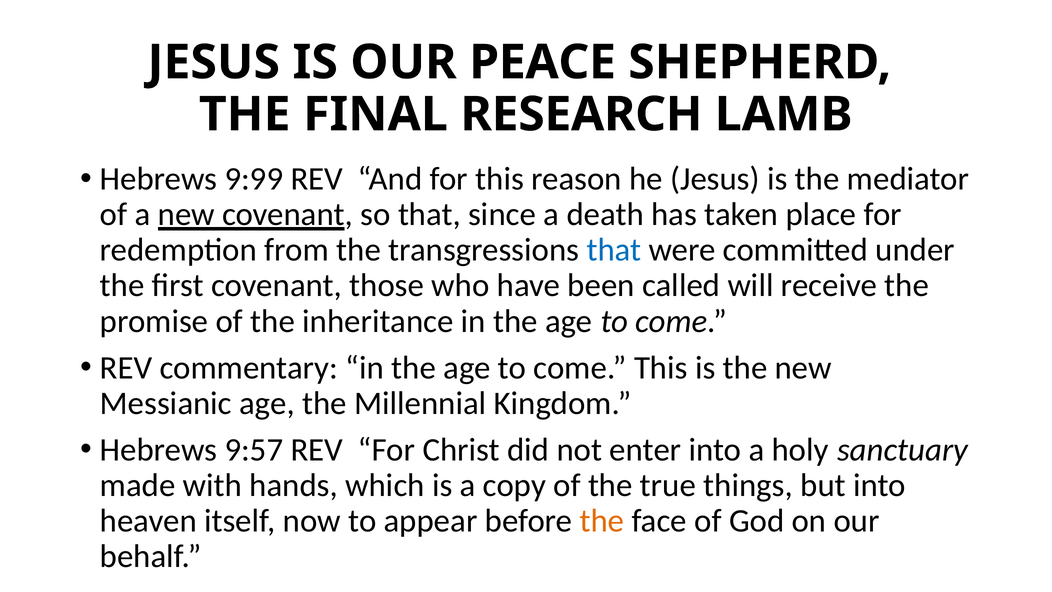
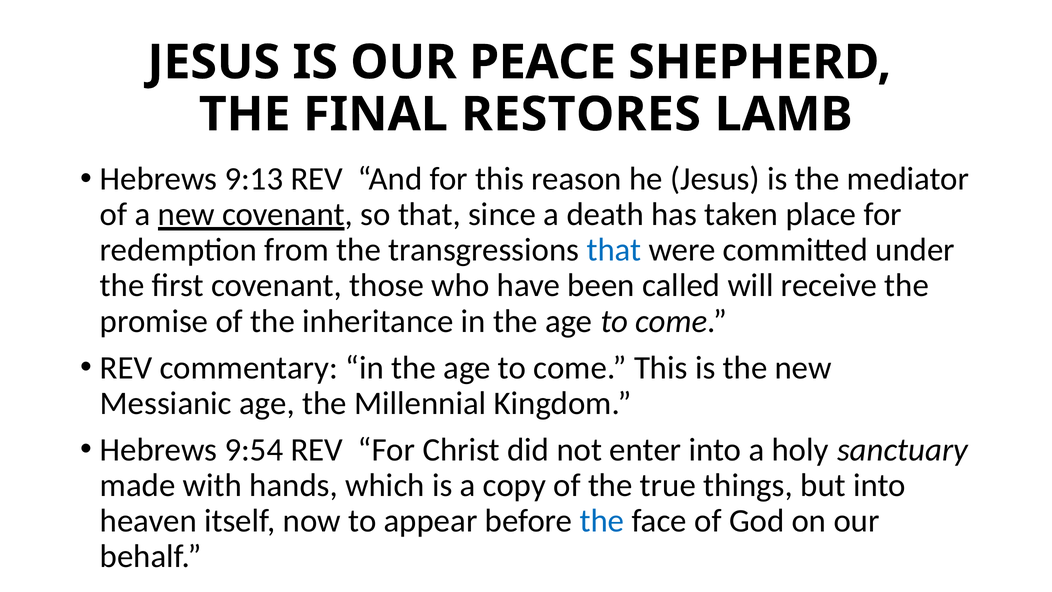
RESEARCH: RESEARCH -> RESTORES (581, 114)
9:99: 9:99 -> 9:13 (254, 179)
9:57: 9:57 -> 9:54 (254, 449)
the colour: orange -> blue (602, 520)
